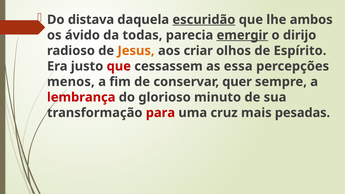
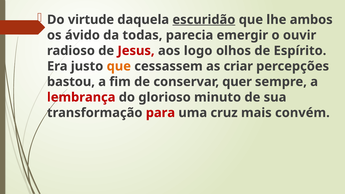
distava: distava -> virtude (91, 20)
emergir underline: present -> none (242, 35)
dirijo: dirijo -> ouvir (300, 35)
Jesus colour: orange -> red (136, 51)
criar: criar -> logo (198, 51)
que colour: red -> orange (119, 66)
essa: essa -> criar (238, 66)
menos: menos -> bastou (71, 82)
pesadas: pesadas -> convém (302, 113)
